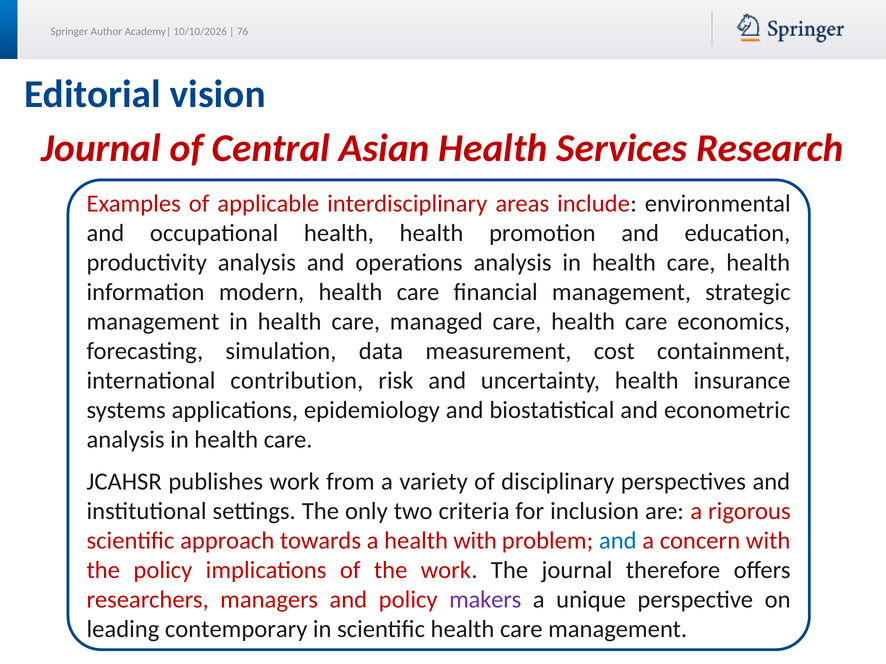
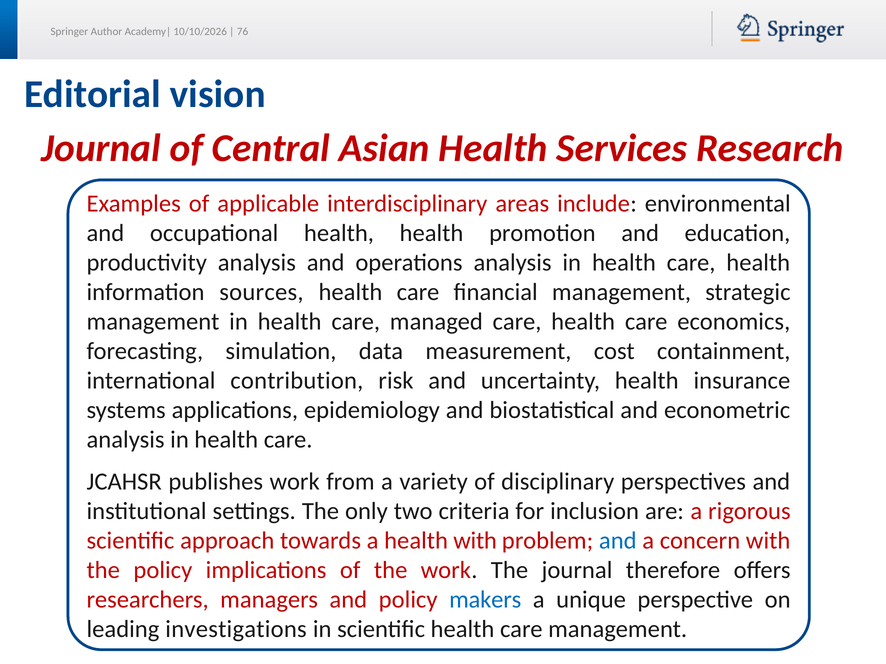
modern: modern -> sources (261, 292)
makers colour: purple -> blue (485, 600)
contemporary: contemporary -> investigations (236, 630)
